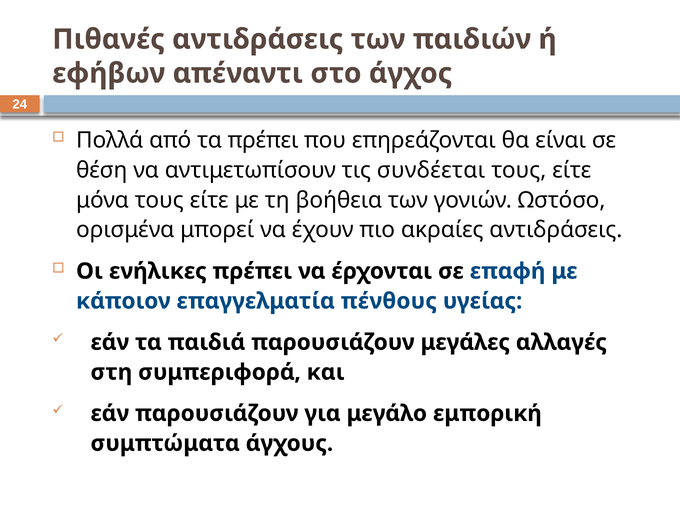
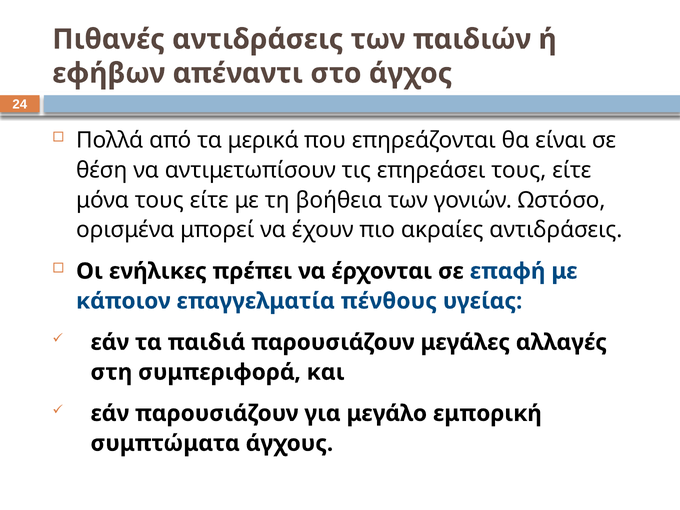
τα πρέπει: πρέπει -> μερικά (263, 140)
συνδέεται: συνδέεται -> επηρεάσει (431, 170)
